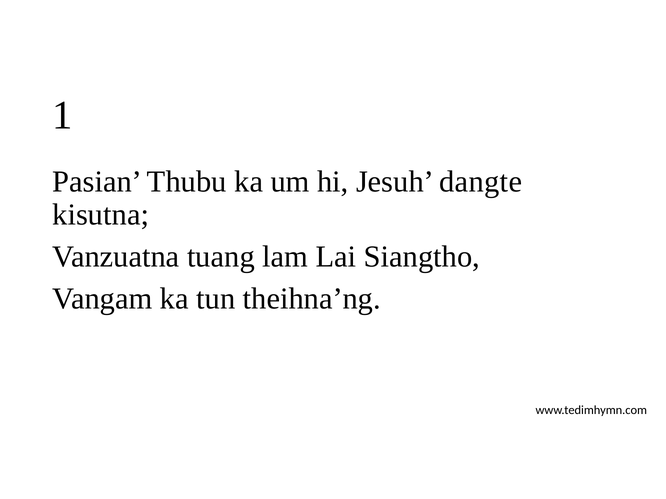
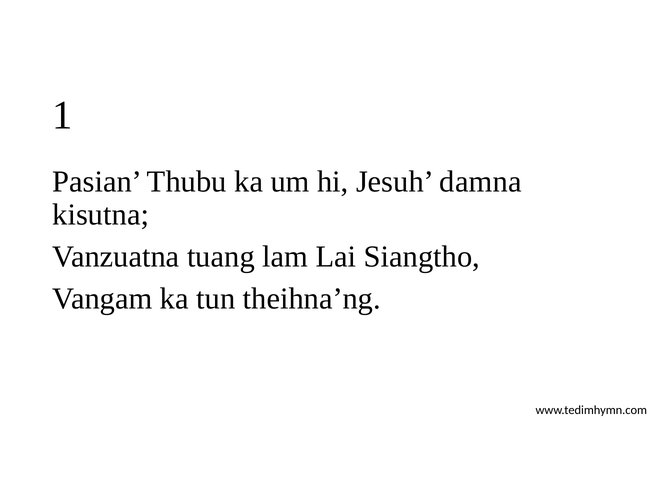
dangte: dangte -> damna (481, 182)
